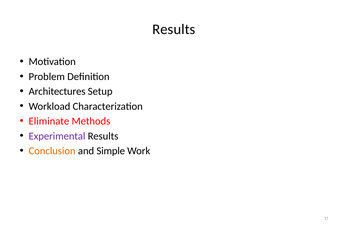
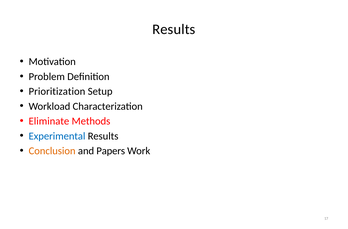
Architectures: Architectures -> Prioritization (57, 91)
Experimental colour: purple -> blue (57, 136)
Simple: Simple -> Papers (111, 150)
